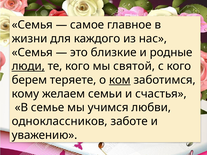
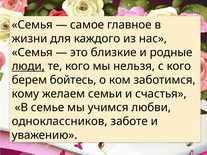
святой: святой -> нельзя (134, 66)
теряете: теряете -> бойтесь (73, 80)
ком underline: present -> none (120, 80)
